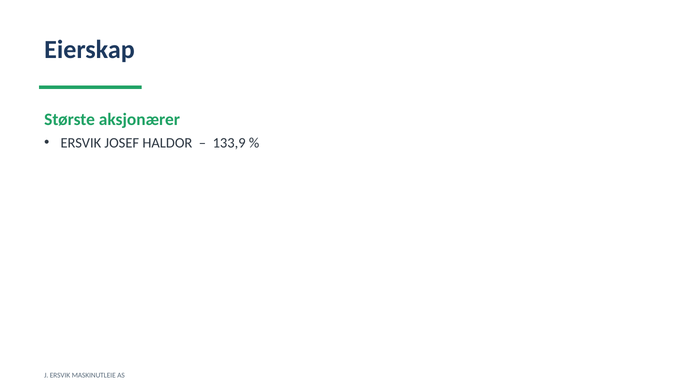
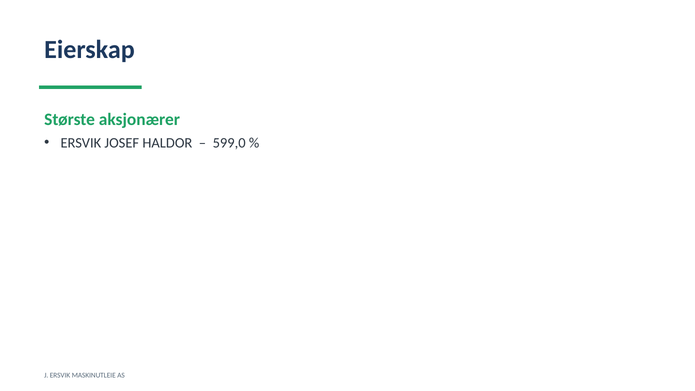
133,9: 133,9 -> 599,0 (229, 143)
